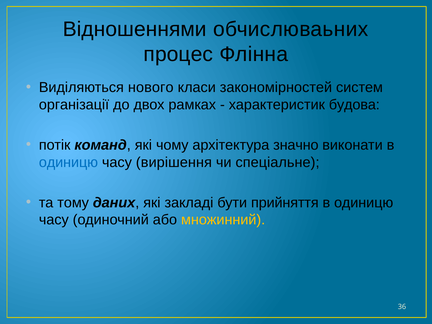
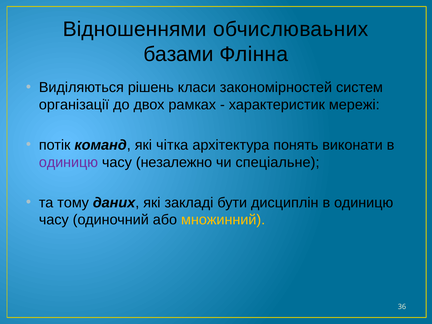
процес: процес -> базами (178, 54)
нового: нового -> рішень (151, 87)
будова: будова -> мережі (354, 105)
чому: чому -> чітка (172, 145)
значно: значно -> понять (296, 145)
одиницю colour: blue -> purple (68, 162)
вирішення: вирішення -> незалежно (174, 162)
прийняття: прийняття -> дисциплін (285, 203)
